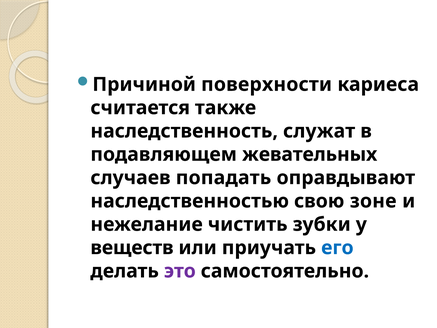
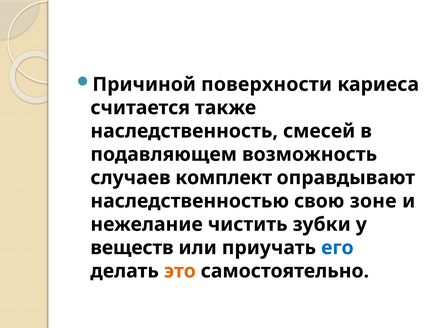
служат: служат -> смесей (319, 131)
жевательных: жевательных -> возможность (310, 154)
попадать: попадать -> комплект (224, 178)
это colour: purple -> orange (180, 271)
